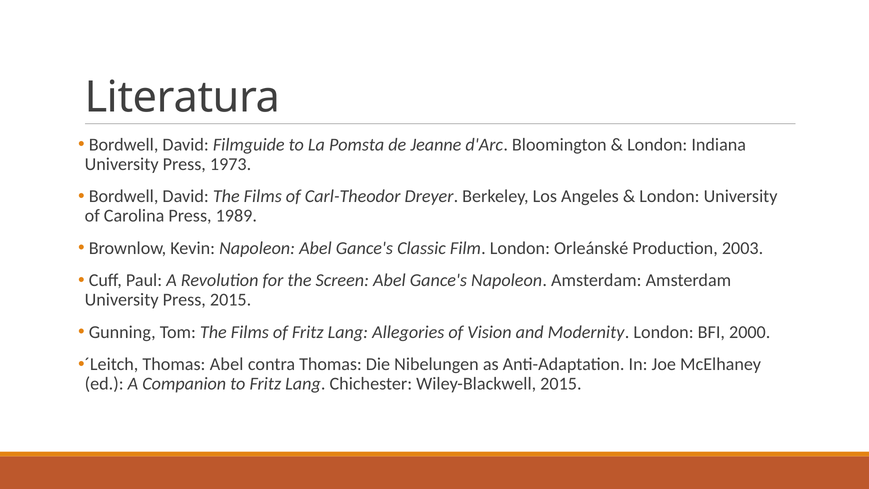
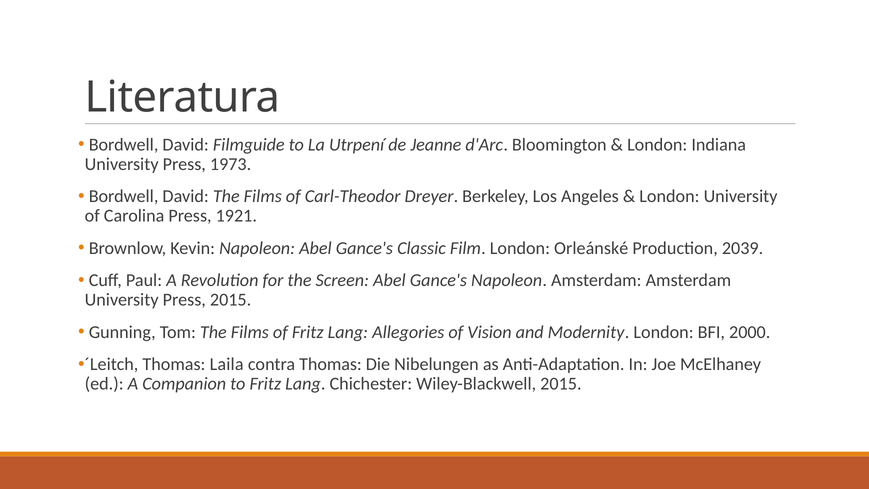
Pomsta: Pomsta -> Utrpení (357, 144)
1989: 1989 -> 1921 (236, 216)
2003: 2003 -> 2039 (743, 248)
Thomas Abel: Abel -> Laila (227, 364)
